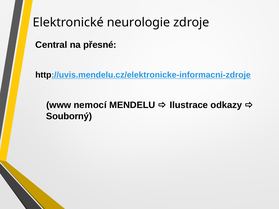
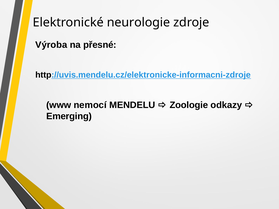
Central: Central -> Výroba (51, 45)
Ilustrace: Ilustrace -> Zoologie (189, 105)
Souborný: Souborný -> Emerging (69, 116)
